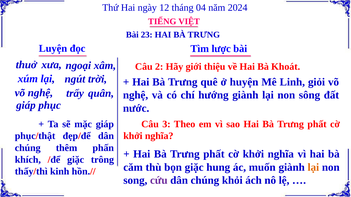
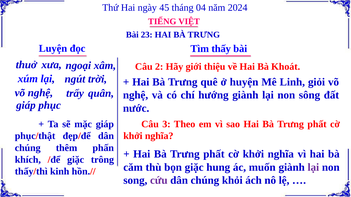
12: 12 -> 45 (164, 8)
lược: lược -> thấy (221, 49)
lại colour: orange -> purple (313, 167)
